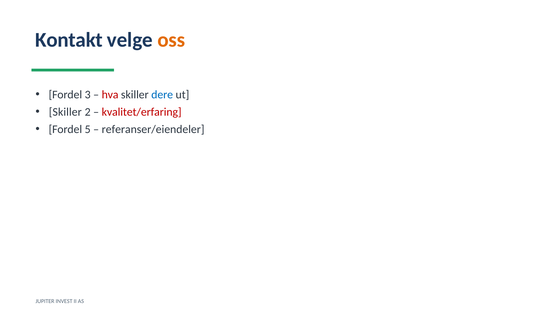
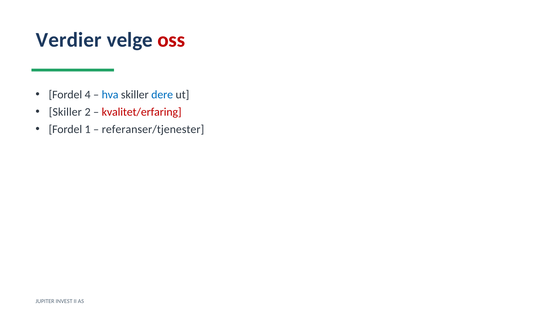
Kontakt: Kontakt -> Verdier (69, 40)
oss colour: orange -> red (171, 40)
3: 3 -> 4 (88, 95)
hva colour: red -> blue (110, 95)
5: 5 -> 1 (88, 130)
referanser/eiendeler: referanser/eiendeler -> referanser/tjenester (153, 130)
